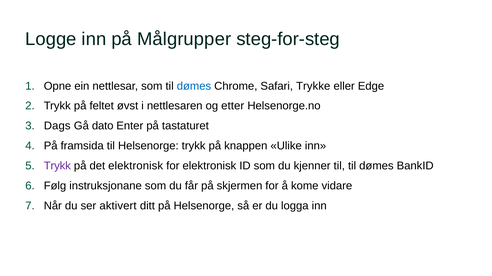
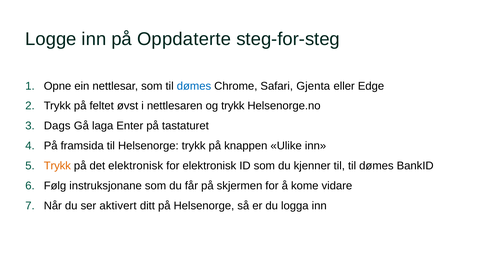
Målgrupper: Målgrupper -> Oppdaterte (184, 39)
Trykke: Trykke -> Gjenta (313, 86)
og etter: etter -> trykk (233, 106)
dato: dato -> laga (103, 126)
Trykk colour: purple -> orange (57, 166)
